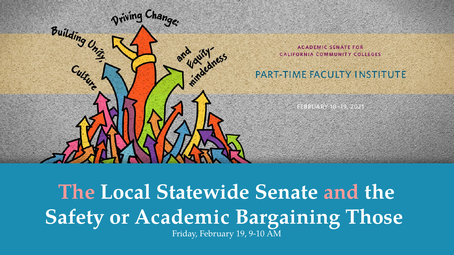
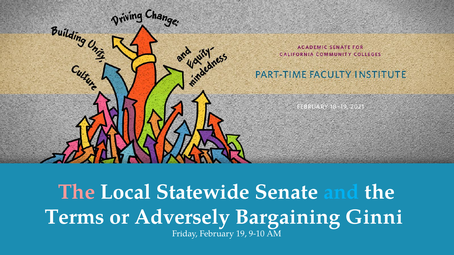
and colour: pink -> light blue (341, 192)
Safety: Safety -> Terms (75, 217)
Academic: Academic -> Adversely (182, 217)
Those: Those -> Ginni (374, 217)
